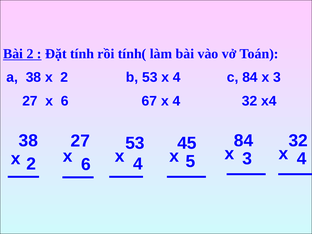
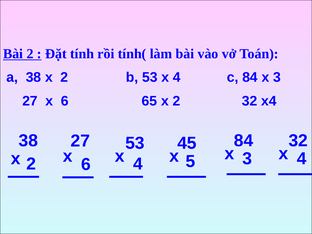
67: 67 -> 65 (149, 101)
4: 4 -> 2 (176, 101)
